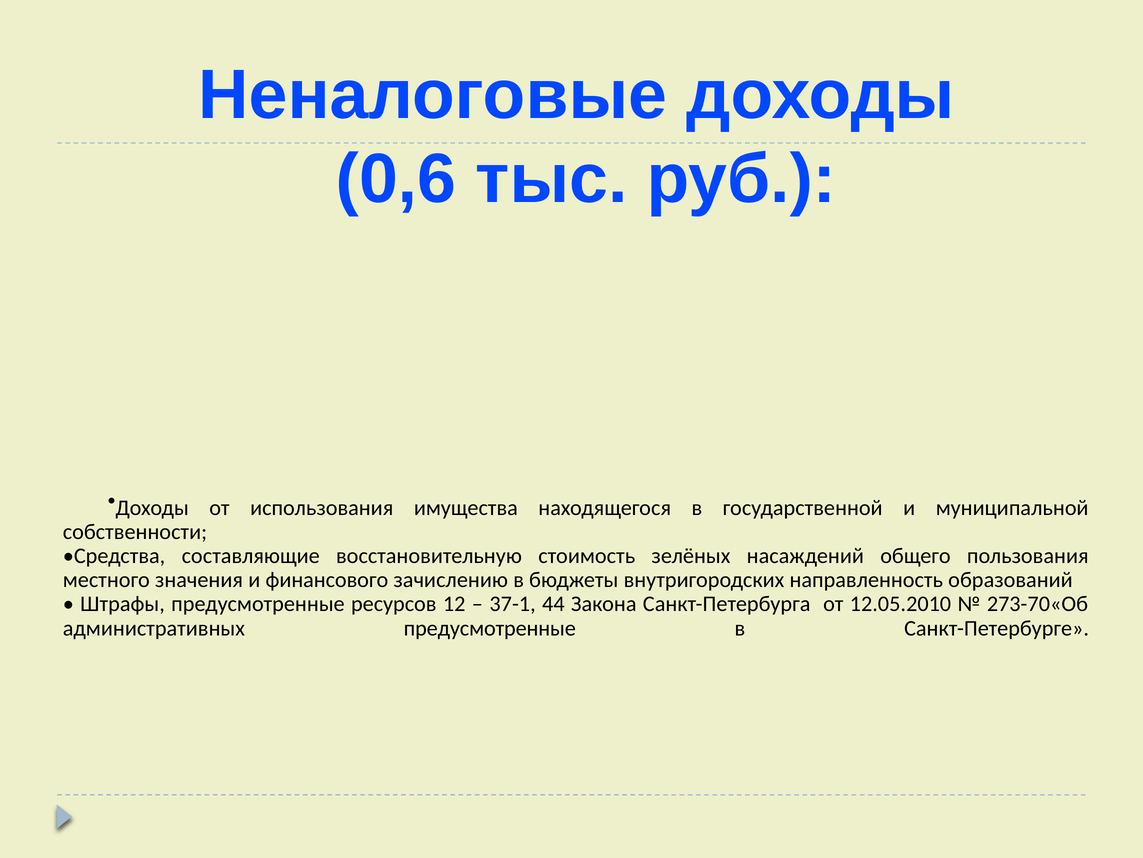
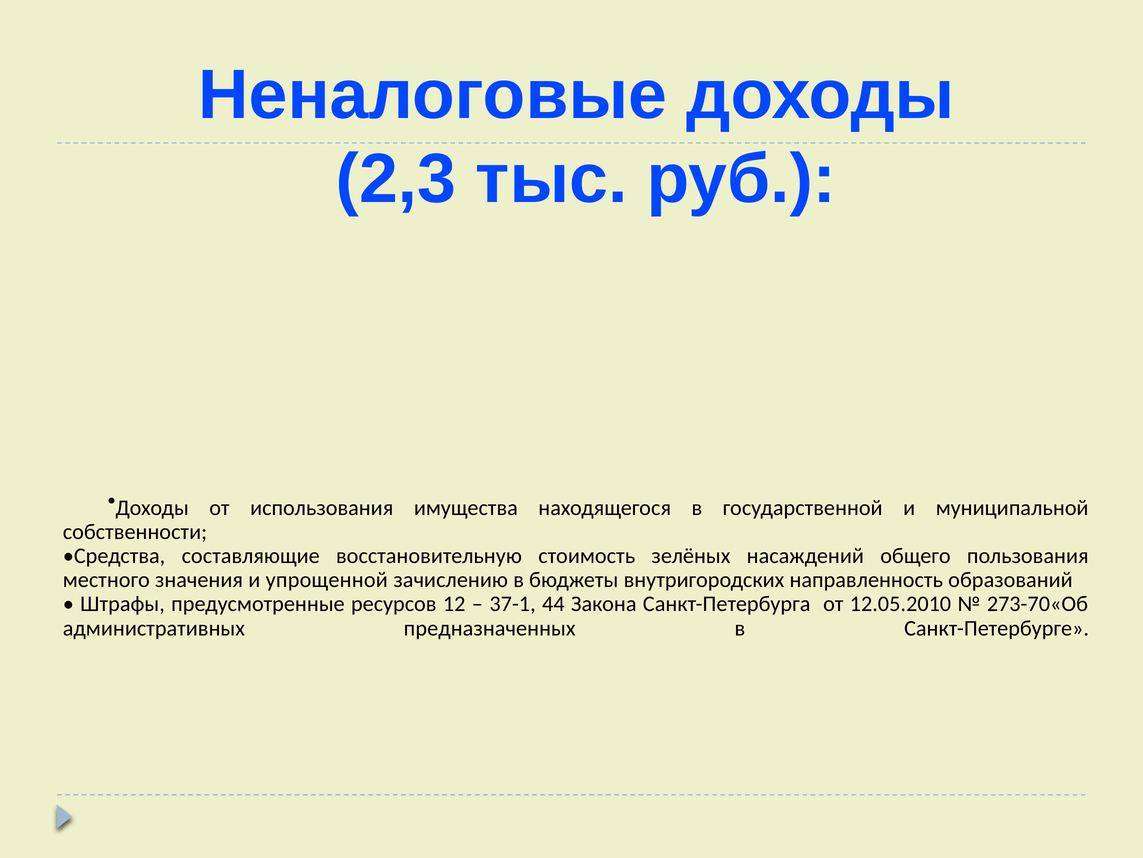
0,6: 0,6 -> 2,3 (396, 179)
финансового: финансового -> упрощенной (327, 580)
административных предусмотренные: предусмотренные -> предназначенных (490, 628)
